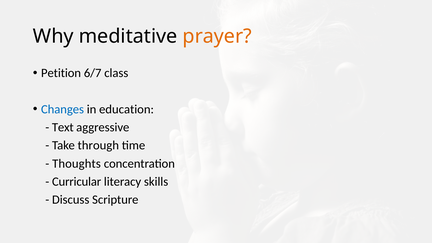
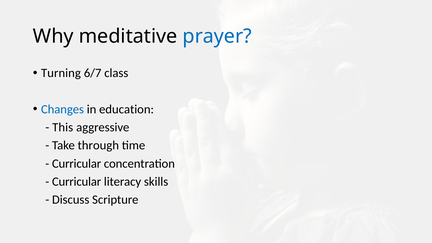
prayer colour: orange -> blue (217, 36)
Petition: Petition -> Turning (61, 73)
Text: Text -> This (63, 127)
Thoughts: Thoughts -> Curricular (77, 164)
